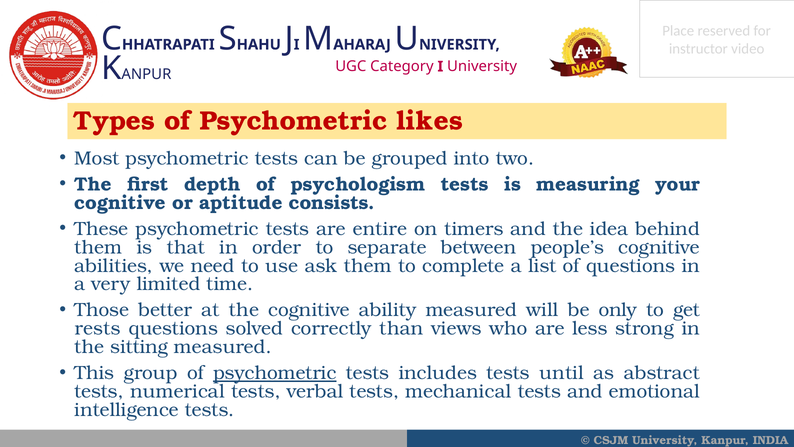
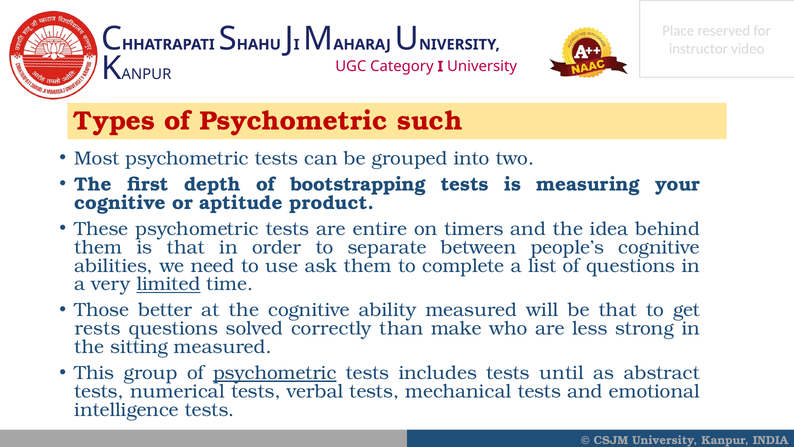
likes: likes -> such (430, 121)
psychologism: psychologism -> bootstrapping (358, 184)
consists: consists -> product (332, 203)
limited underline: none -> present (168, 284)
be only: only -> that (618, 310)
views: views -> make (456, 328)
